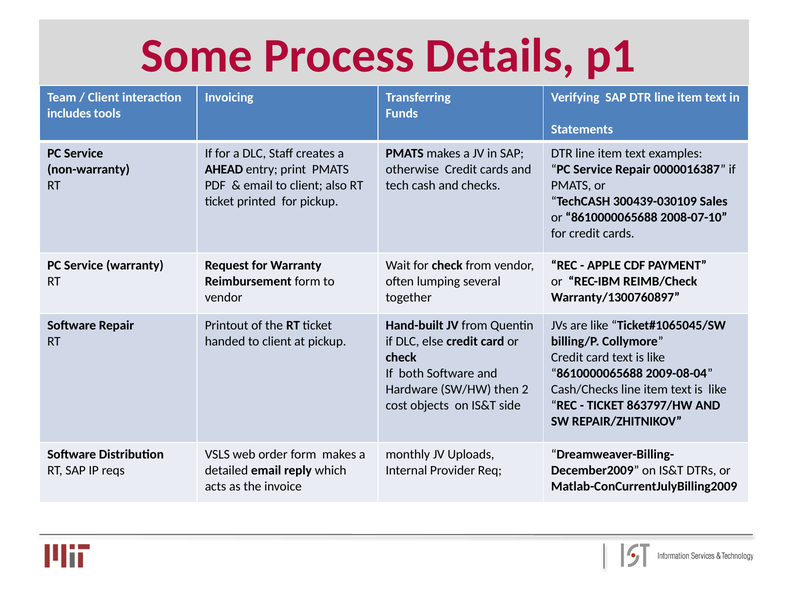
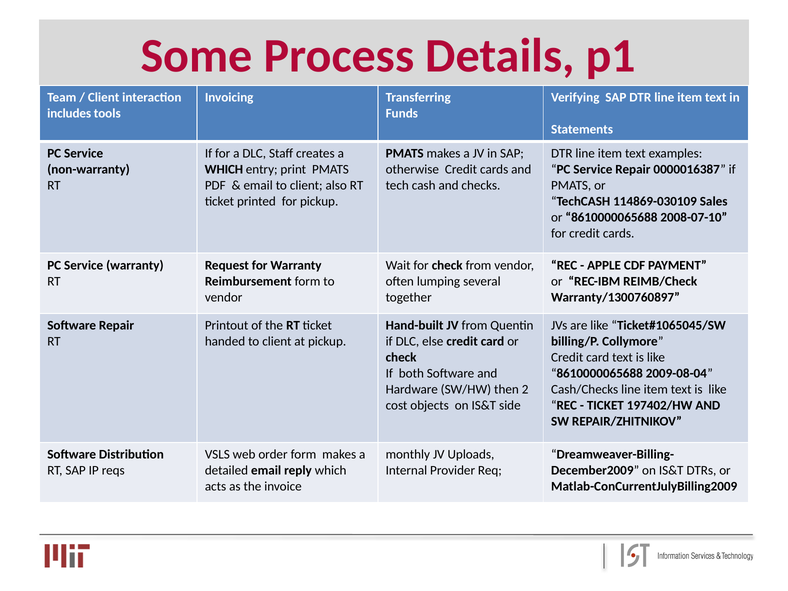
AHEAD: AHEAD -> WHICH (224, 169)
300439-030109: 300439-030109 -> 114869-030109 (655, 201)
863797/HW: 863797/HW -> 197402/HW (660, 405)
